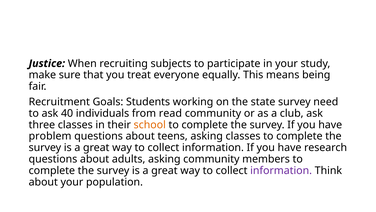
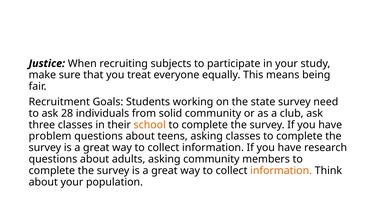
40: 40 -> 28 (67, 113)
read: read -> solid (170, 113)
information colour: purple -> orange (281, 170)
